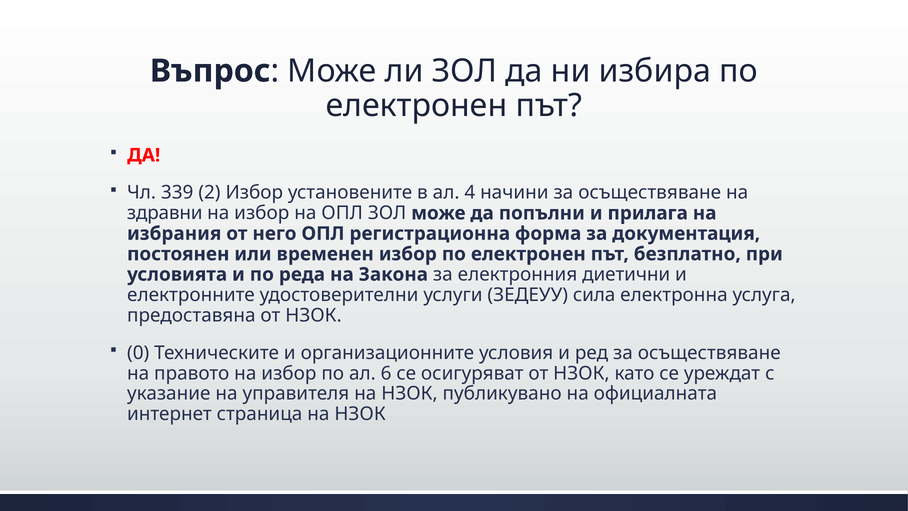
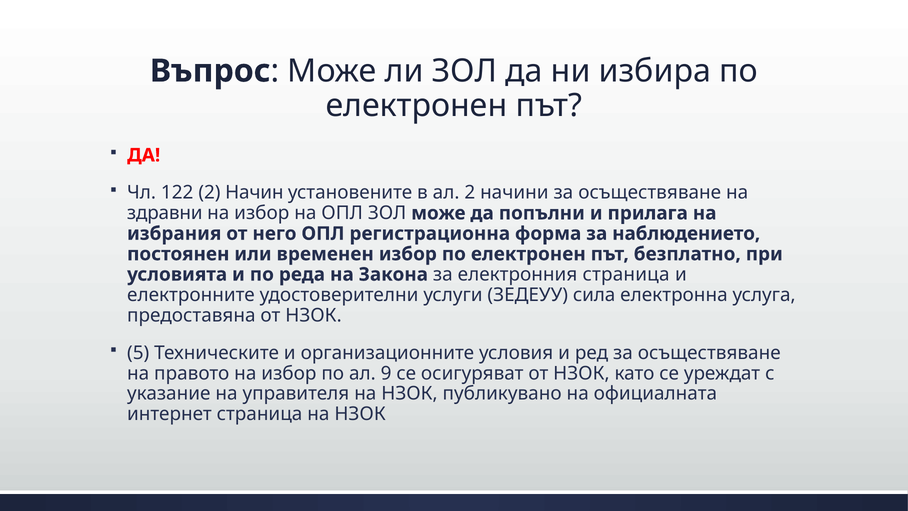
339: 339 -> 122 (177, 193)
2 Избор: Избор -> Начин (254, 193)
ал 4: 4 -> 2 (470, 193)
документация: документация -> наблюдението (686, 233)
електронния диетични: диетични -> страница (626, 274)
0: 0 -> 5 (138, 353)
6: 6 -> 9 (386, 373)
